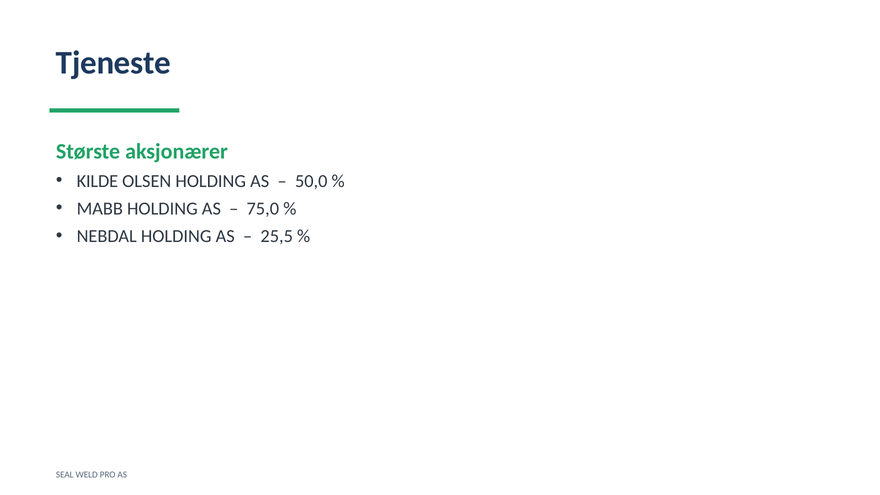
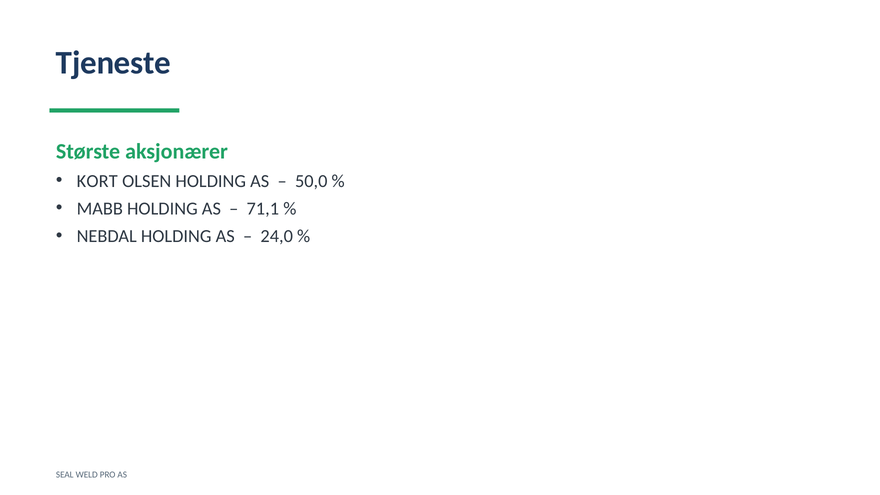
KILDE: KILDE -> KORT (97, 181)
75,0: 75,0 -> 71,1 (263, 208)
25,5: 25,5 -> 24,0 (277, 236)
